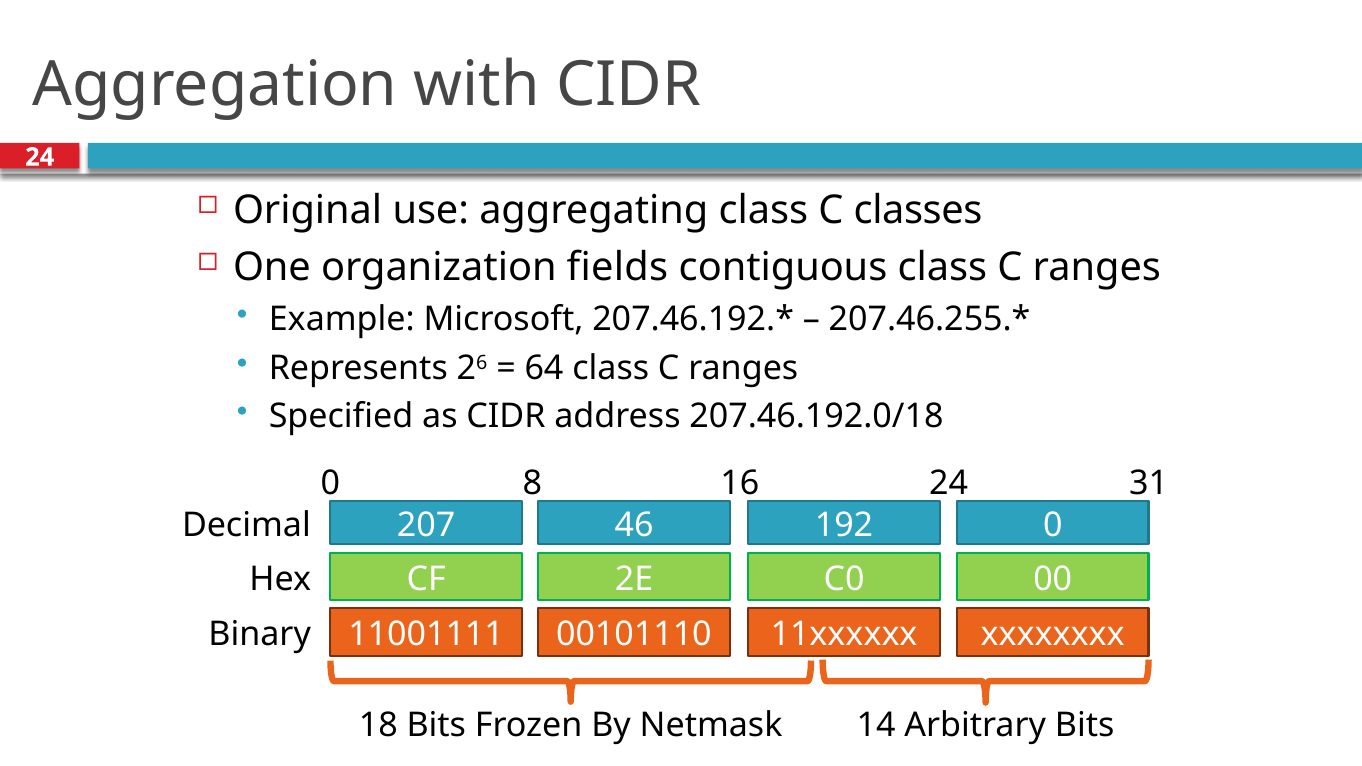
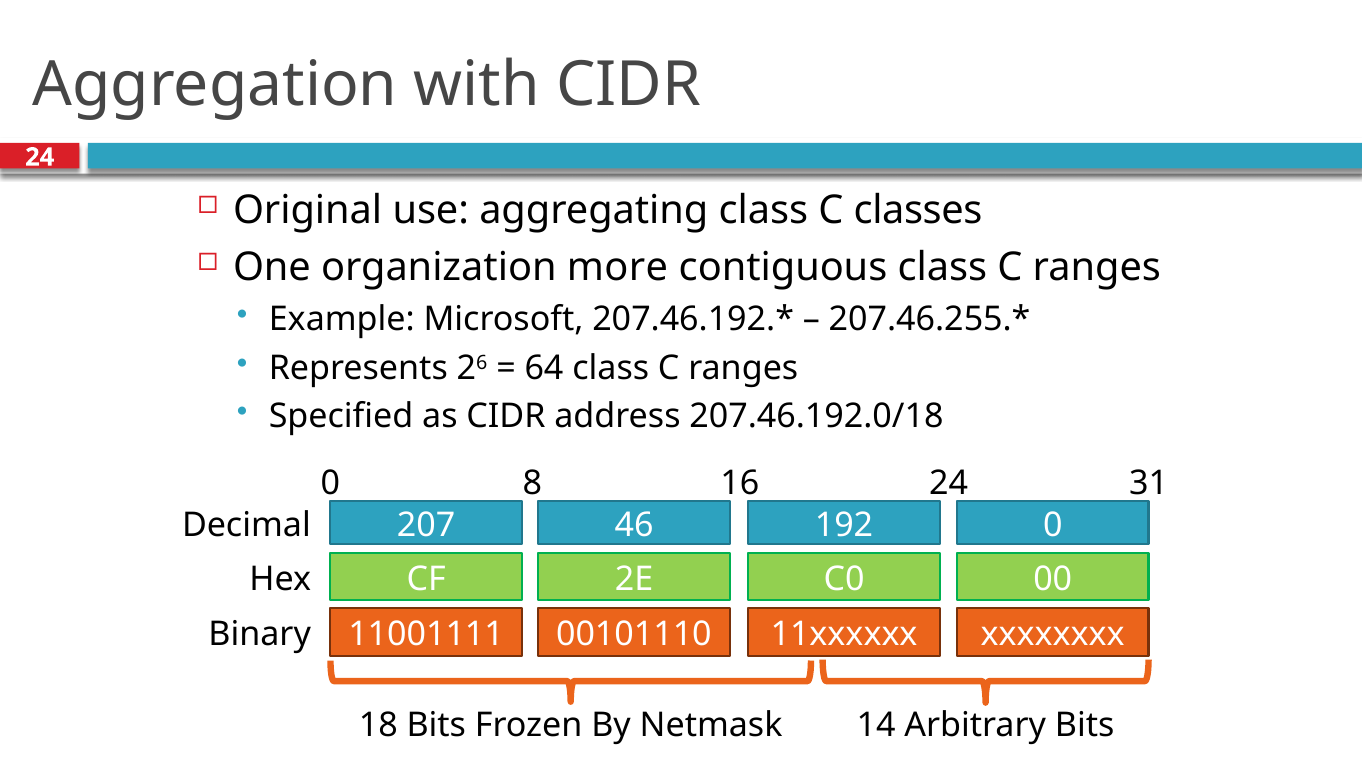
fields: fields -> more (617, 268)
